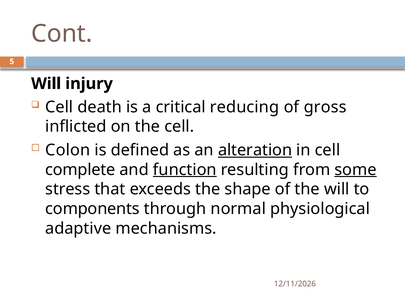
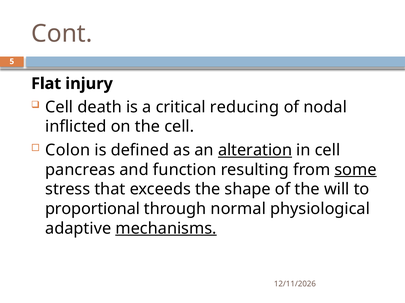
Will: Will -> Flat (46, 84)
gross: gross -> nodal (325, 107)
complete: complete -> pancreas (80, 170)
function underline: present -> none (185, 170)
components: components -> proportional (93, 209)
mechanisms underline: none -> present (166, 229)
